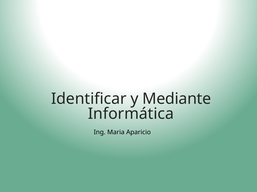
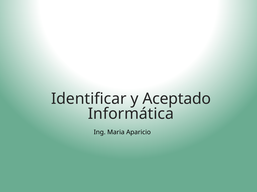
Mediante: Mediante -> Aceptado (177, 99)
